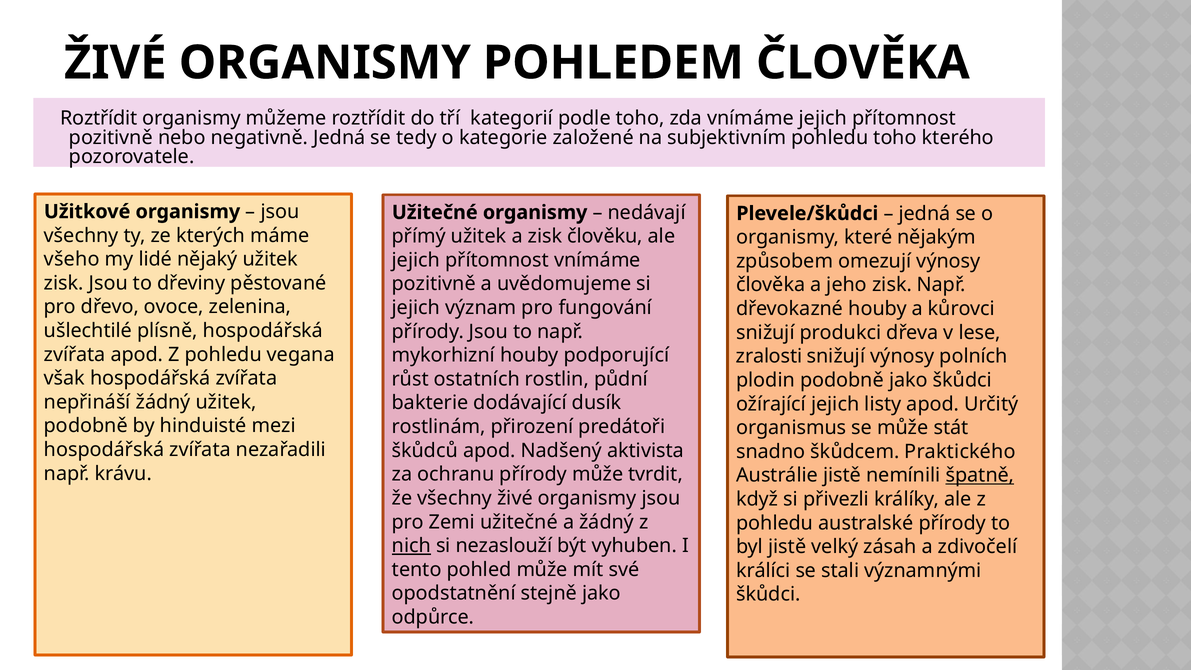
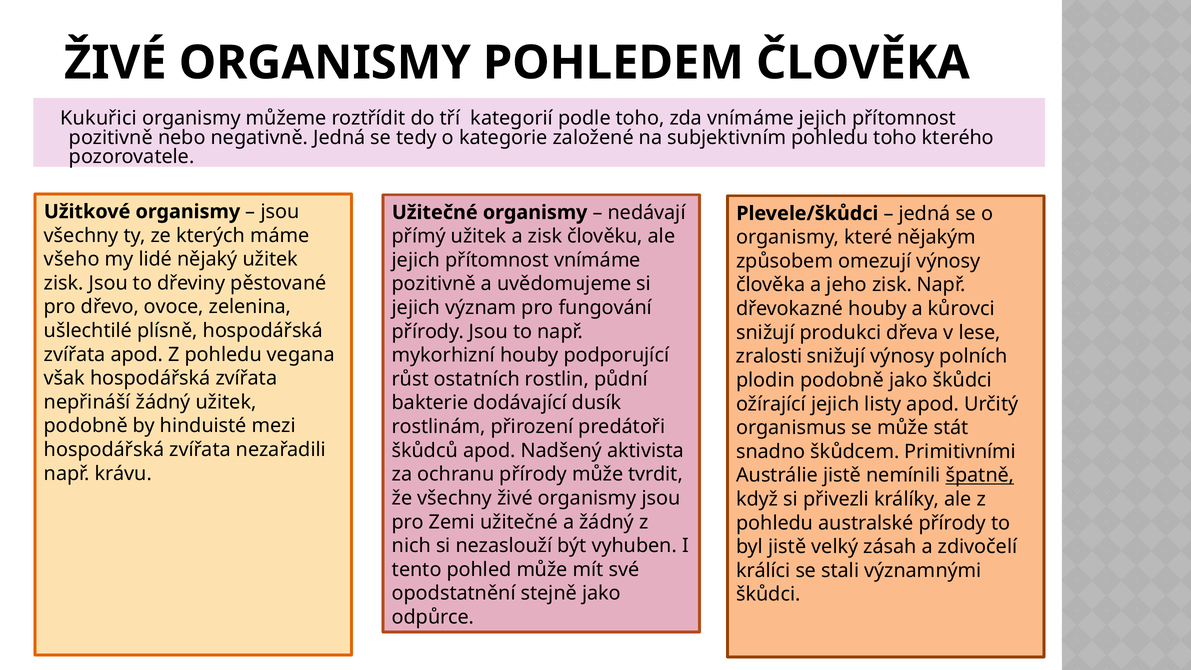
Roztřídit: Roztřídit -> Kukuřici (99, 118)
Praktického: Praktického -> Primitivními (960, 452)
nich underline: present -> none (411, 546)
